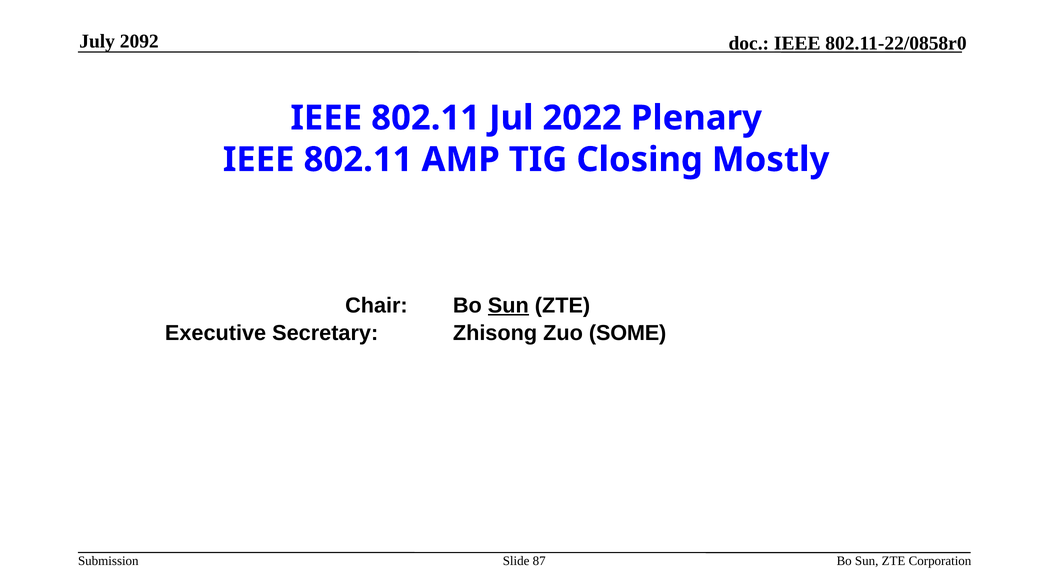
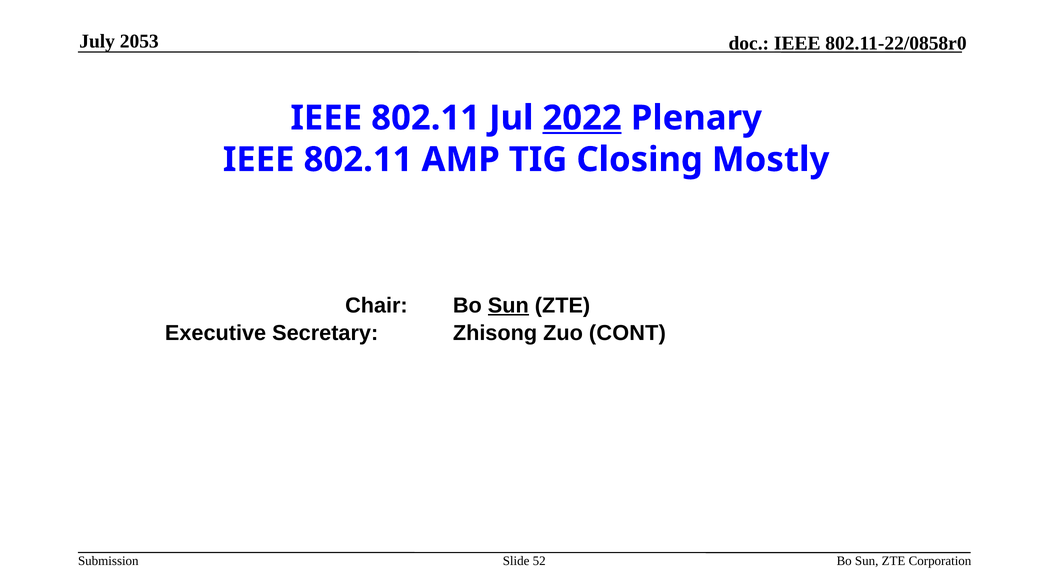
2092: 2092 -> 2053 (139, 41)
2022 underline: none -> present (582, 118)
SOME: SOME -> CONT (627, 333)
87: 87 -> 52 (539, 561)
